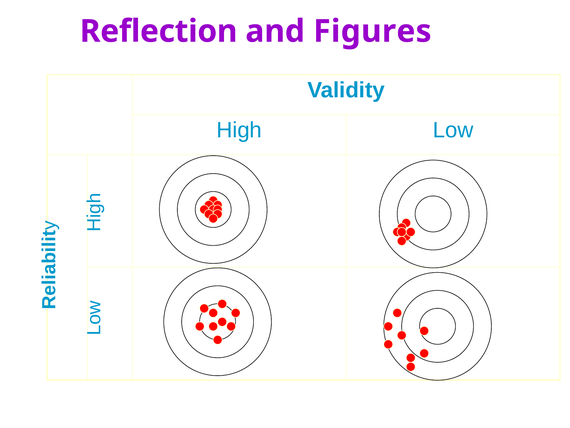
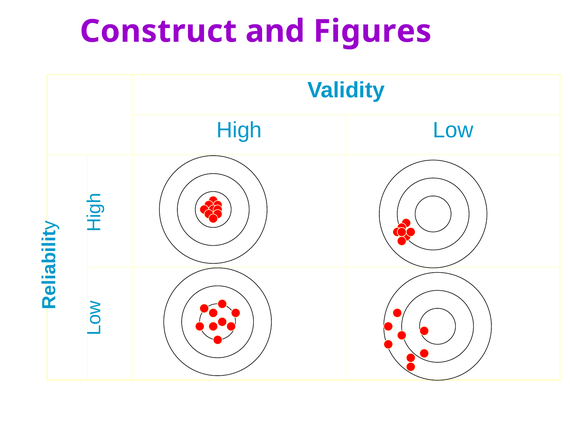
Reflection: Reflection -> Construct (158, 31)
